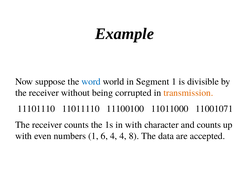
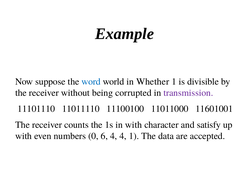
Segment: Segment -> Whether (153, 82)
transmission colour: orange -> purple (188, 93)
11001071: 11001071 -> 11601001 (214, 109)
and counts: counts -> satisfy (209, 125)
numbers 1: 1 -> 0 (93, 136)
4 8: 8 -> 1 (134, 136)
